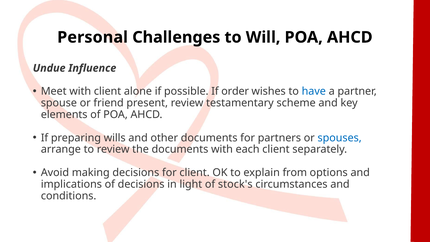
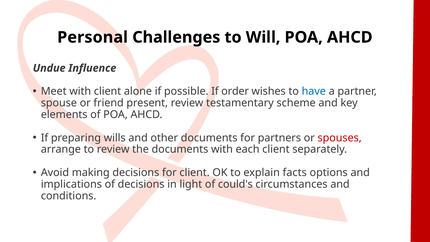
spouses colour: blue -> red (340, 138)
from: from -> facts (295, 173)
stock's: stock's -> could's (235, 184)
